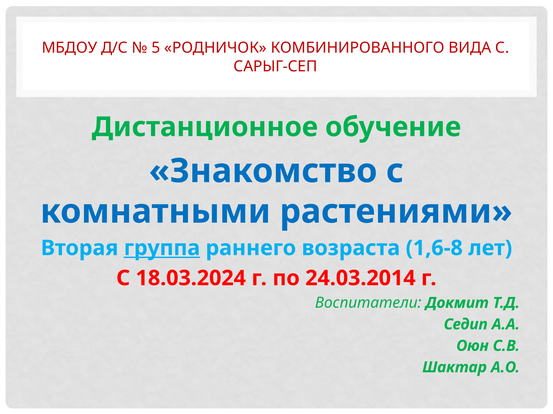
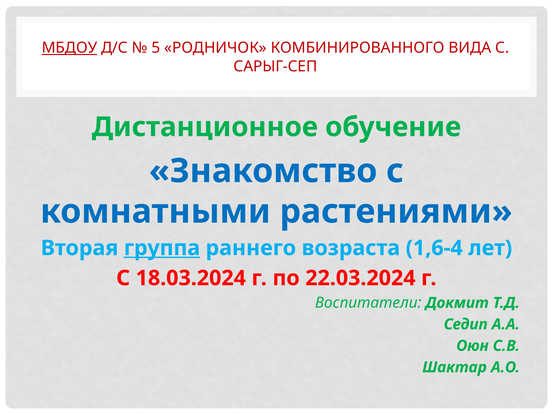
МБДОУ underline: none -> present (69, 48)
1,6-8: 1,6-8 -> 1,6-4 (434, 248)
24.03.2014: 24.03.2014 -> 22.03.2024 (360, 279)
